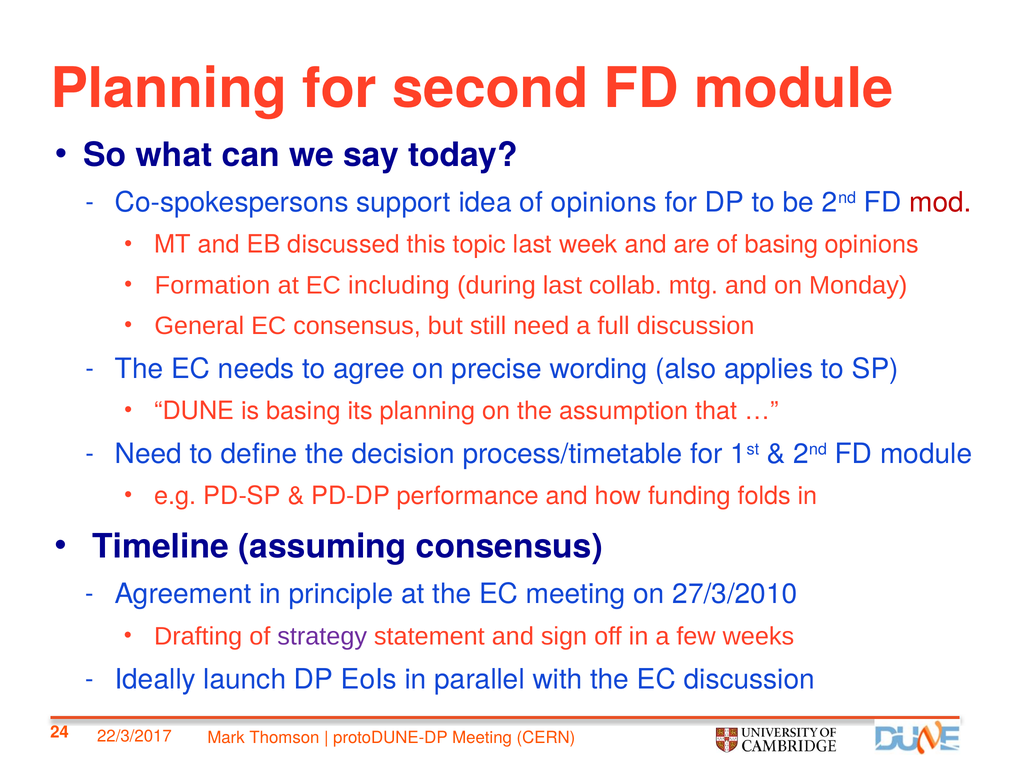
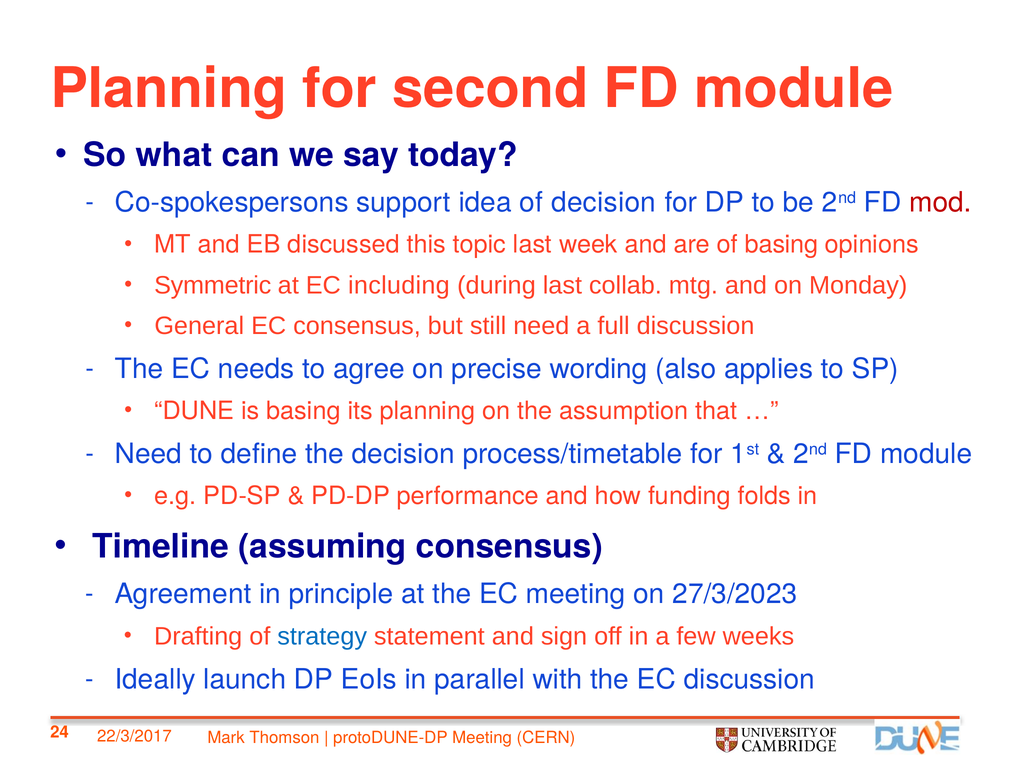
of opinions: opinions -> decision (604, 203)
Formation: Formation -> Symmetric (213, 285)
27/3/2010: 27/3/2010 -> 27/3/2023 (735, 595)
strategy colour: purple -> blue (322, 637)
